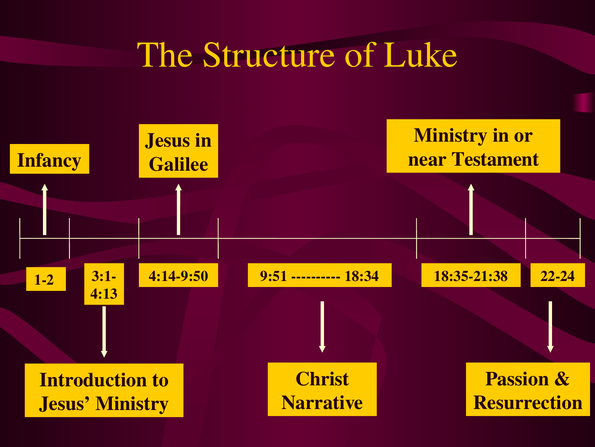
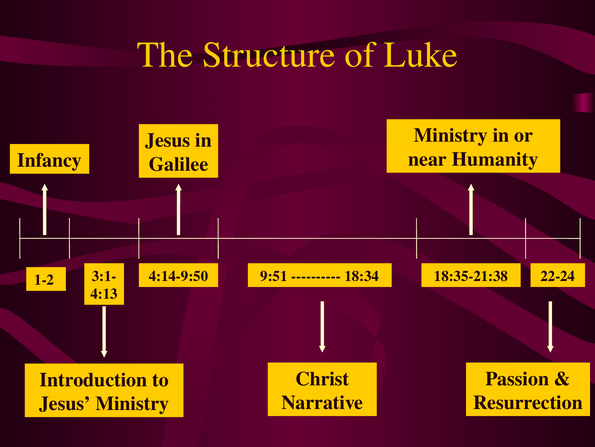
Testament: Testament -> Humanity (495, 159)
